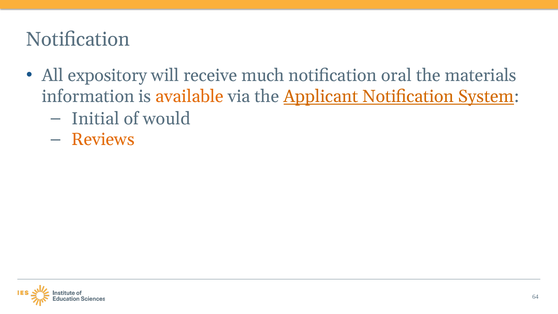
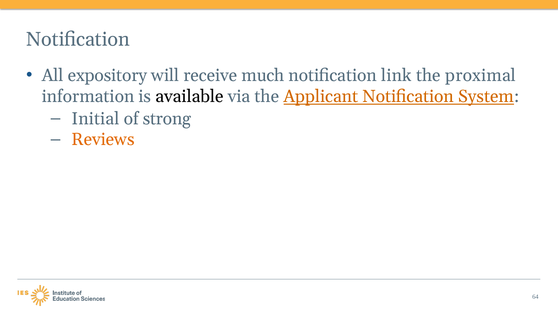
oral: oral -> link (396, 75)
materials: materials -> proximal (481, 75)
available colour: orange -> black (190, 96)
would: would -> strong (167, 119)
